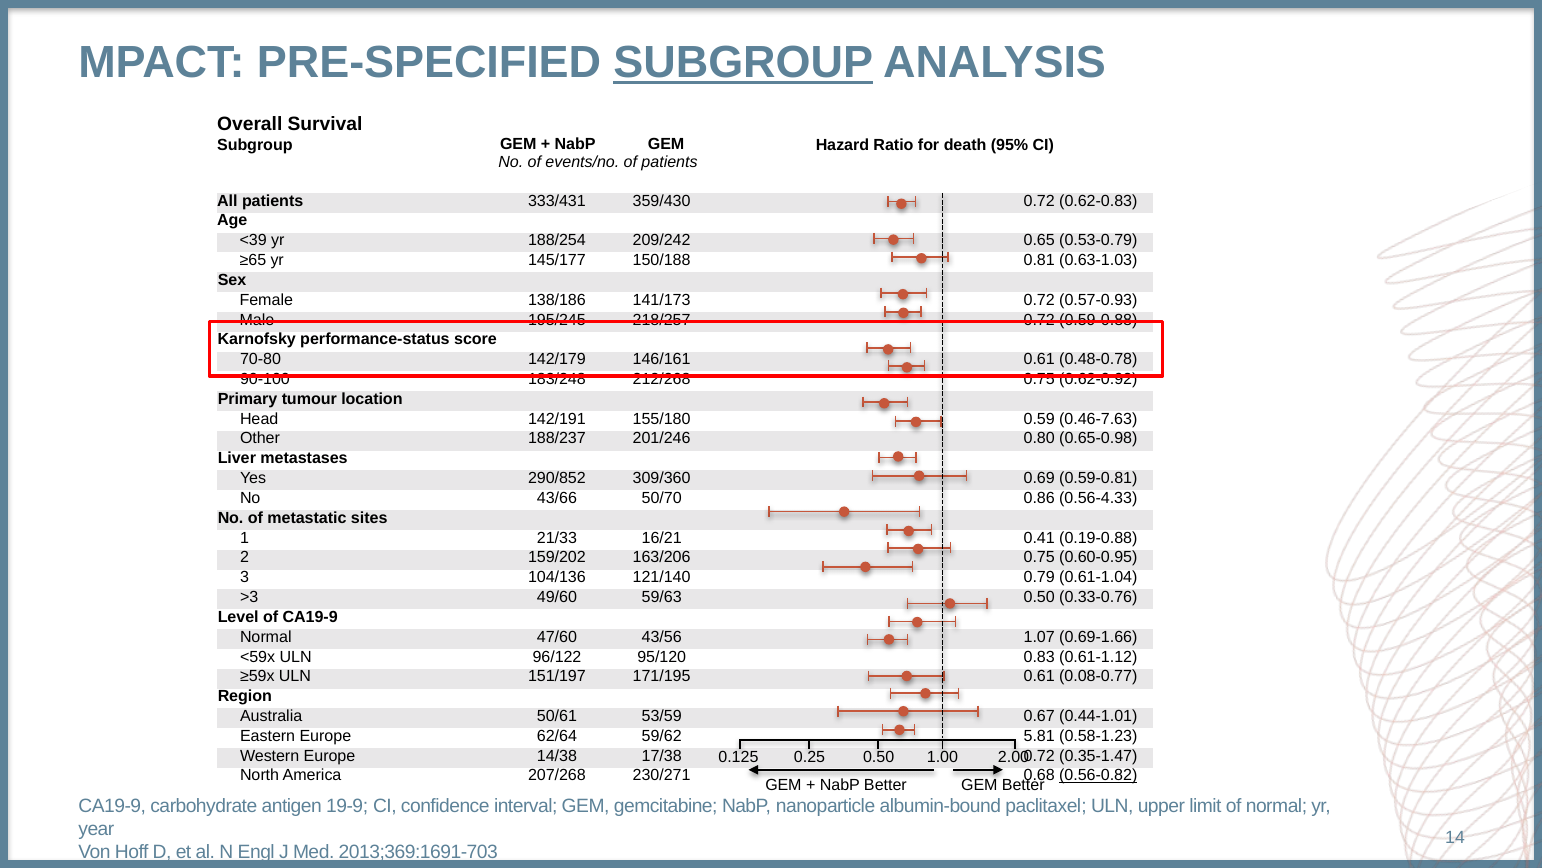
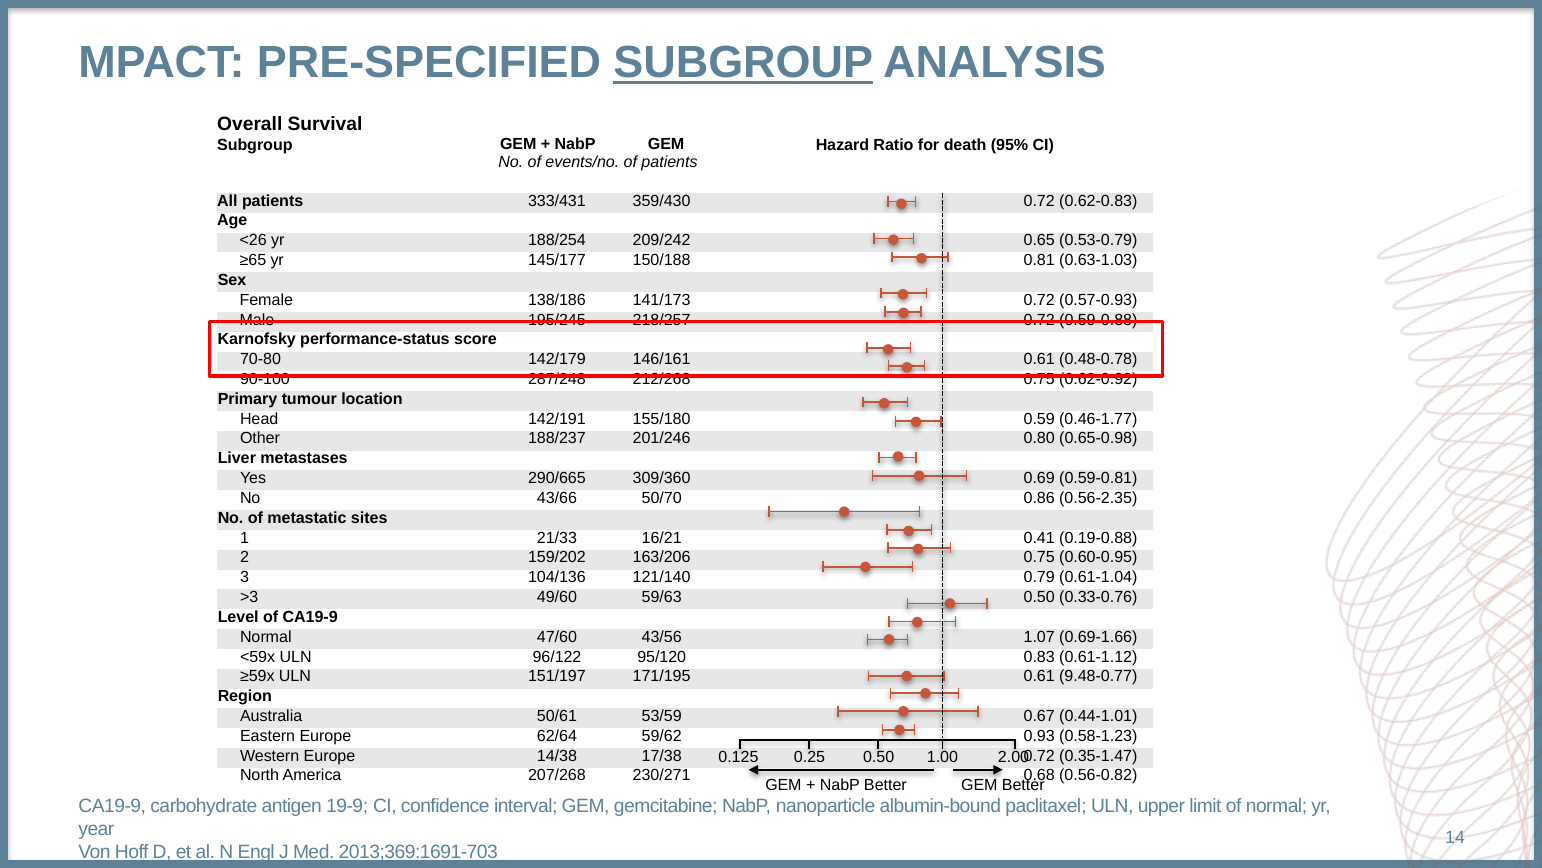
<39: <39 -> <26 (253, 240)
183/248: 183/248 -> 287/248 (557, 379)
0.46-7.63: 0.46-7.63 -> 0.46-1.77 (1098, 419)
290/852: 290/852 -> 290/665 (557, 478)
0.56-4.33: 0.56-4.33 -> 0.56-2.35 (1098, 498)
0.08-0.77: 0.08-0.77 -> 9.48-0.77 (1098, 676)
5.81: 5.81 -> 0.93 (1039, 735)
0.56-0.82 underline: present -> none (1098, 775)
